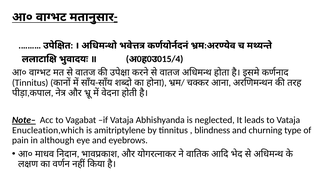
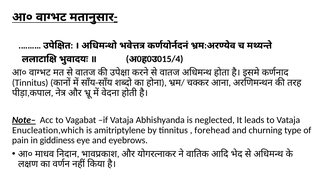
blindness: blindness -> forehead (212, 130)
although: although -> giddiness (57, 140)
